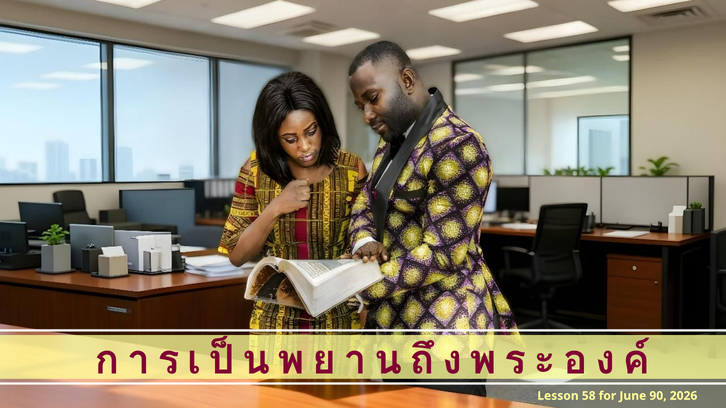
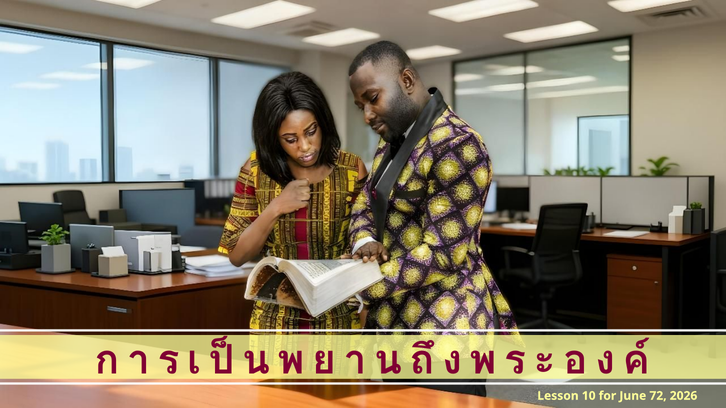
58: 58 -> 10 (589, 396)
90: 90 -> 72 (658, 396)
